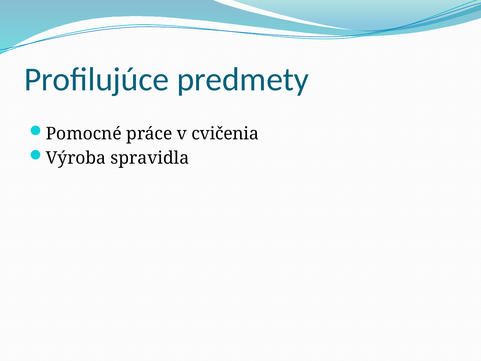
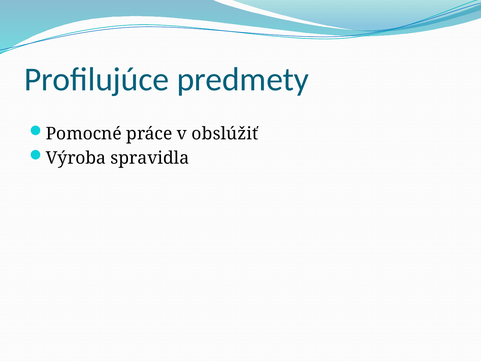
cvičenia: cvičenia -> obslúžiť (225, 134)
